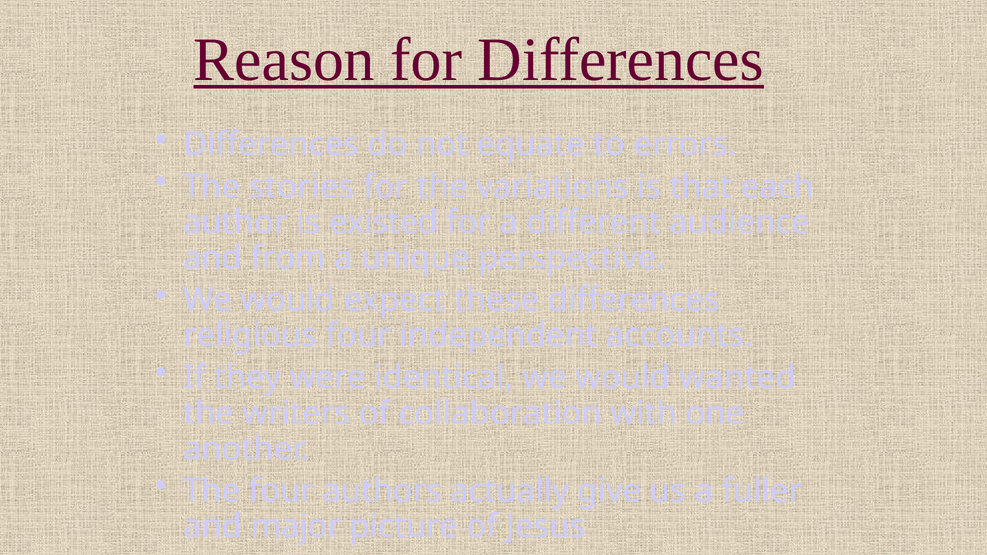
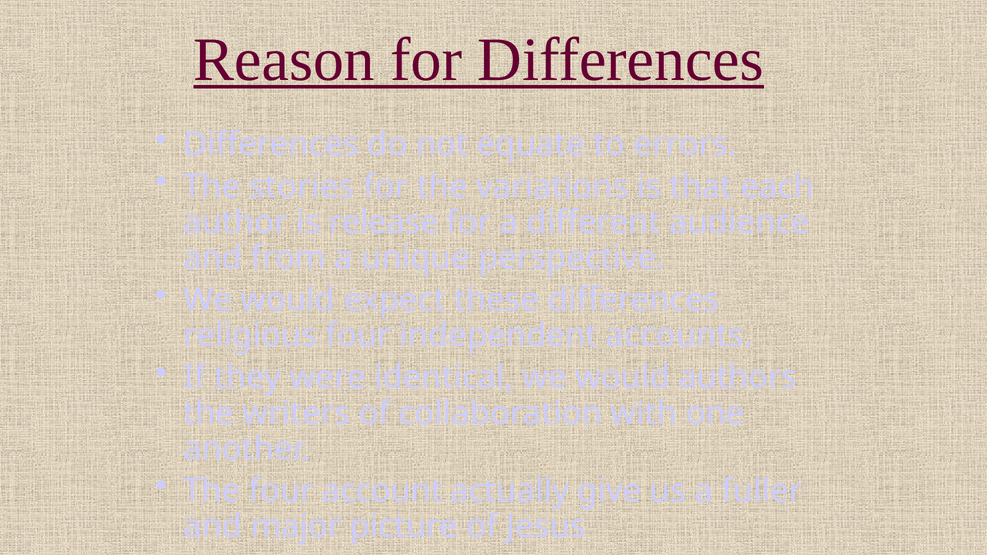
existed: existed -> release (384, 222)
wanted: wanted -> authors (738, 378)
authors: authors -> account (382, 491)
